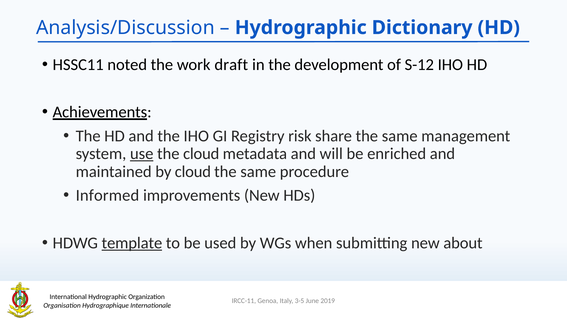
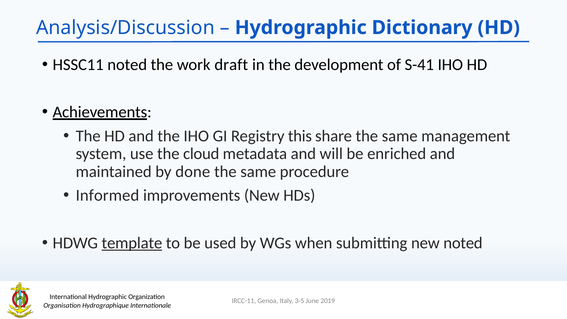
S-12: S-12 -> S-41 (419, 65)
risk: risk -> this (300, 136)
use underline: present -> none (142, 154)
by cloud: cloud -> done (193, 172)
new about: about -> noted (463, 243)
